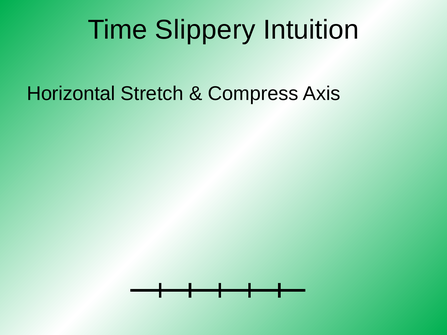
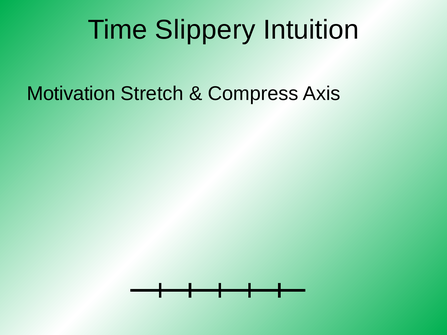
Horizontal: Horizontal -> Motivation (71, 94)
